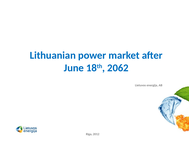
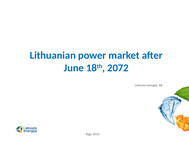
2062: 2062 -> 2072 (118, 68)
